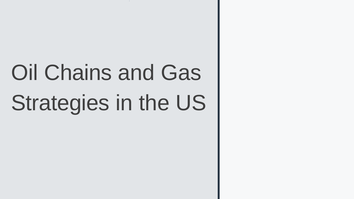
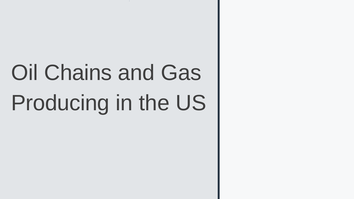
Strategies: Strategies -> Producing (60, 103)
